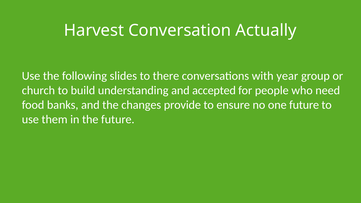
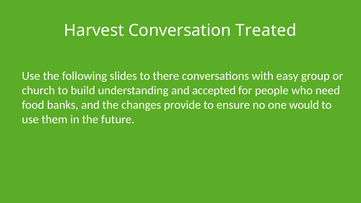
Actually: Actually -> Treated (266, 30)
year: year -> easy (287, 76)
one future: future -> would (304, 105)
